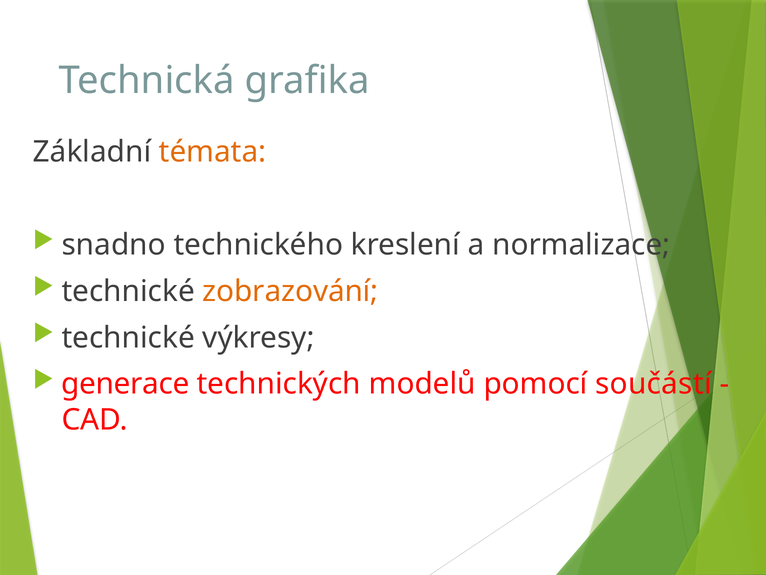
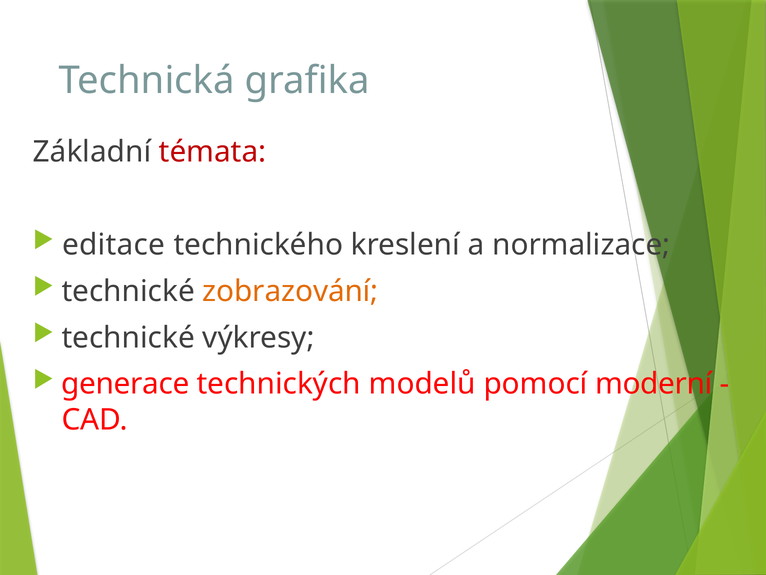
témata colour: orange -> red (213, 152)
snadno: snadno -> editace (114, 245)
součástí: součástí -> moderní (654, 384)
